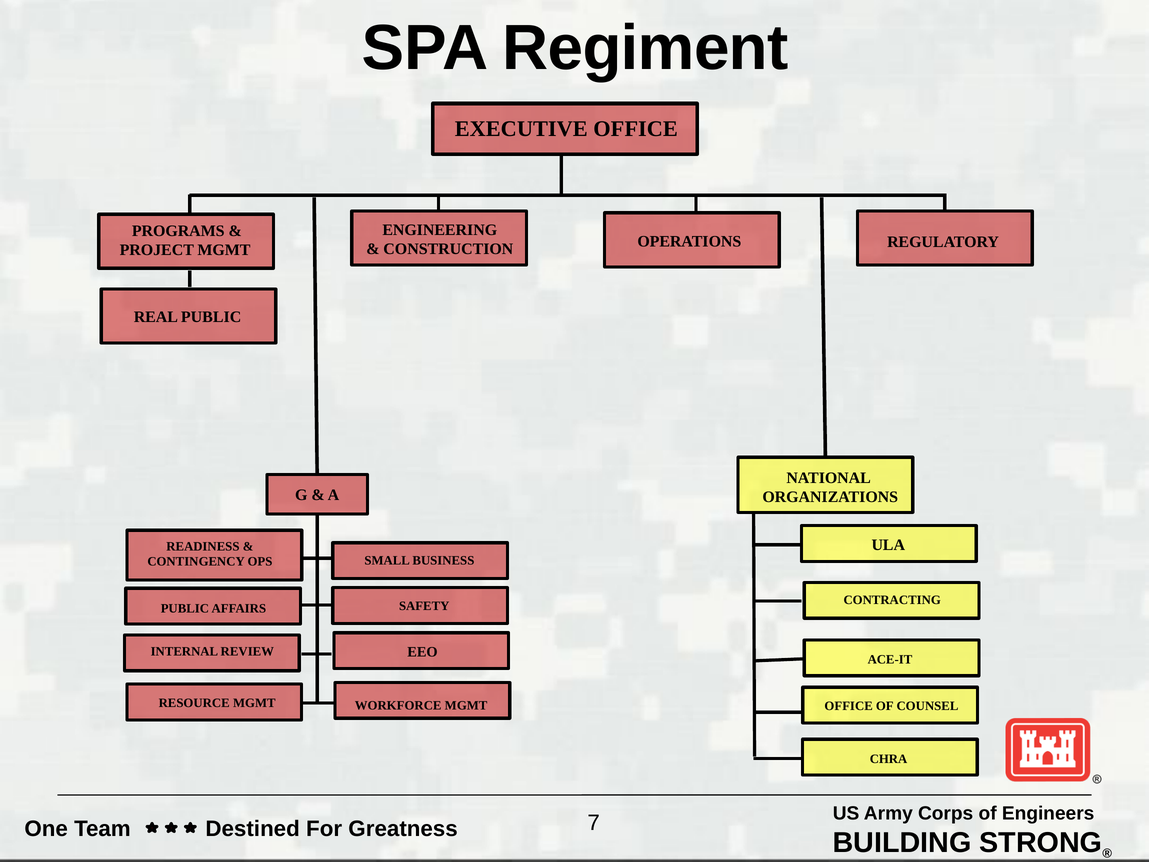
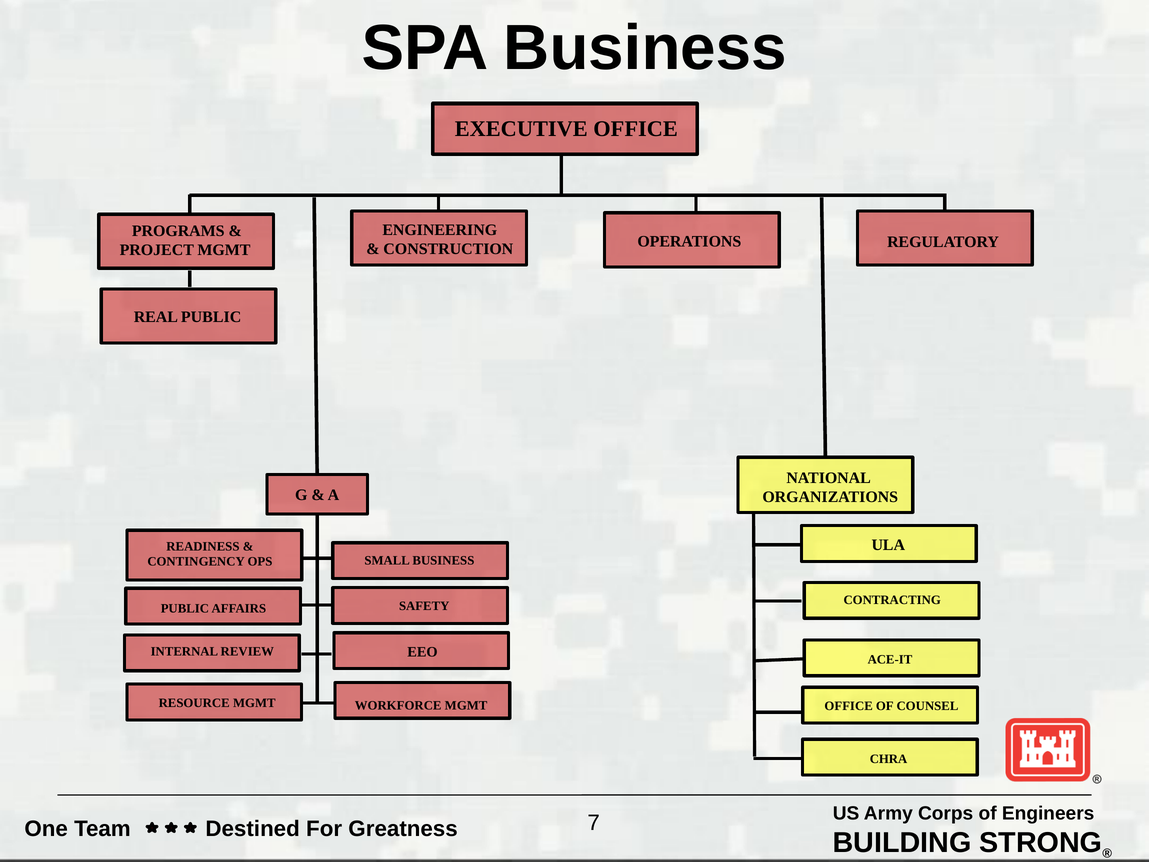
SPA Regiment: Regiment -> Business (645, 48)
